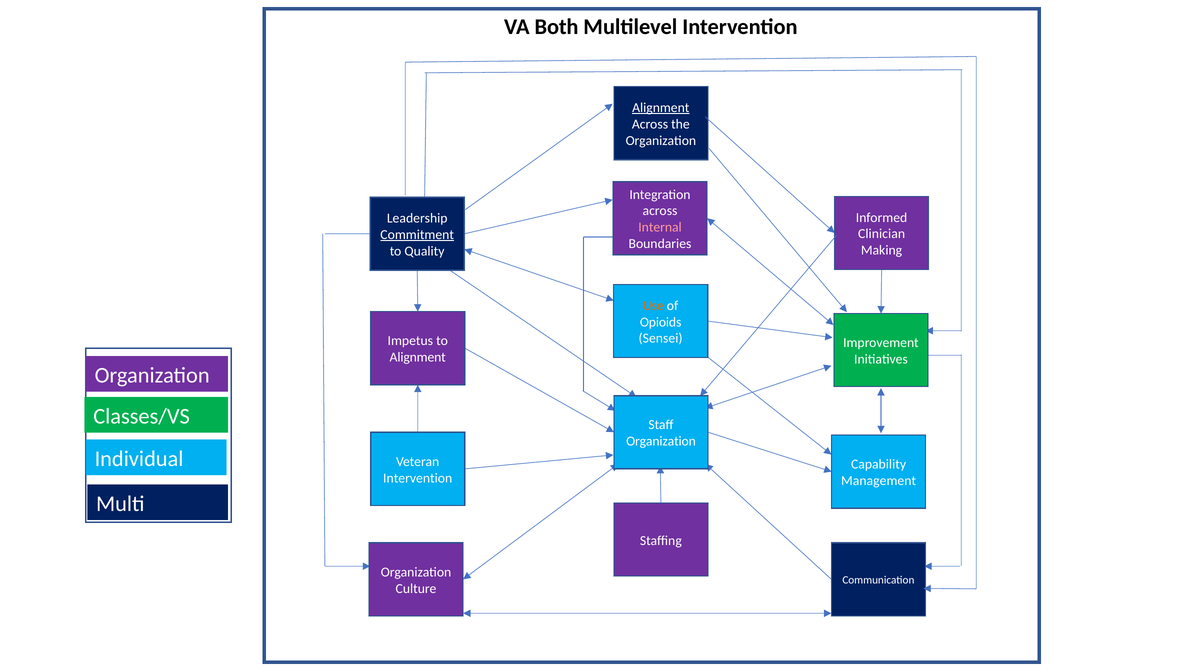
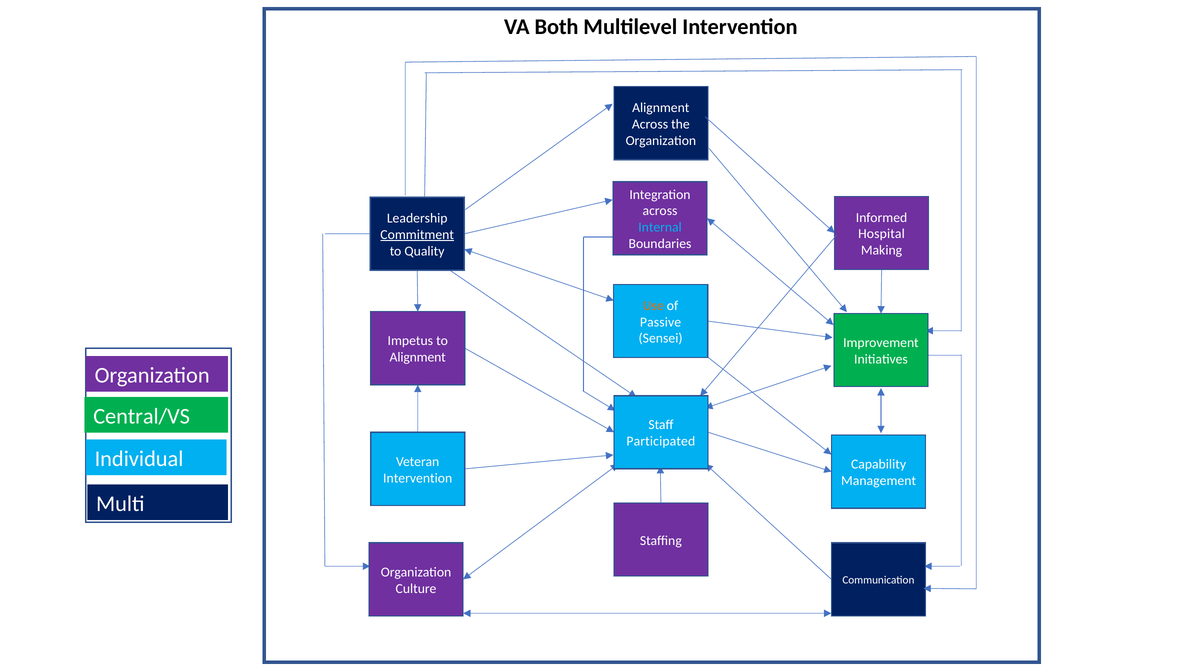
Alignment underline: present -> none (661, 108)
Internal colour: pink -> light blue (660, 227)
Clinician: Clinician -> Hospital (882, 234)
Opioids: Opioids -> Passive (661, 322)
Classes/VS: Classes/VS -> Central/VS (142, 416)
Organization: Organization -> Participated (661, 441)
